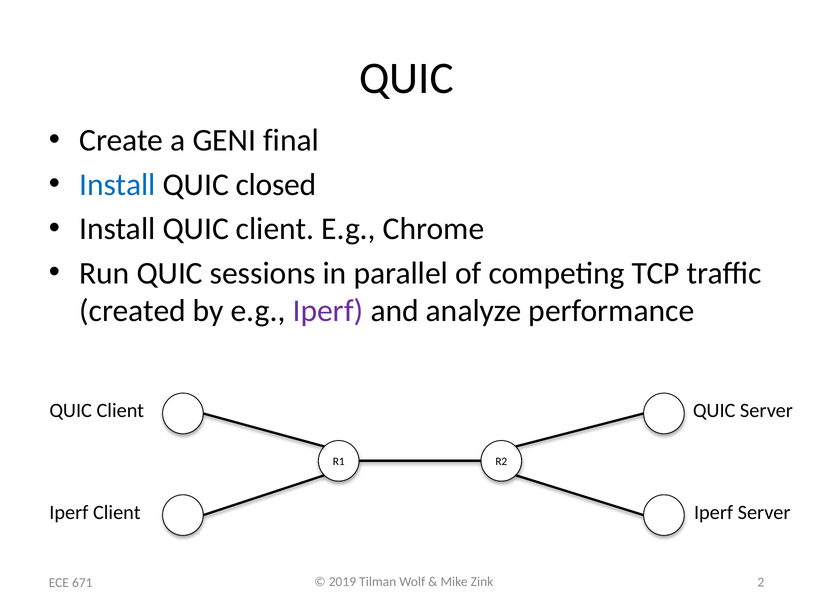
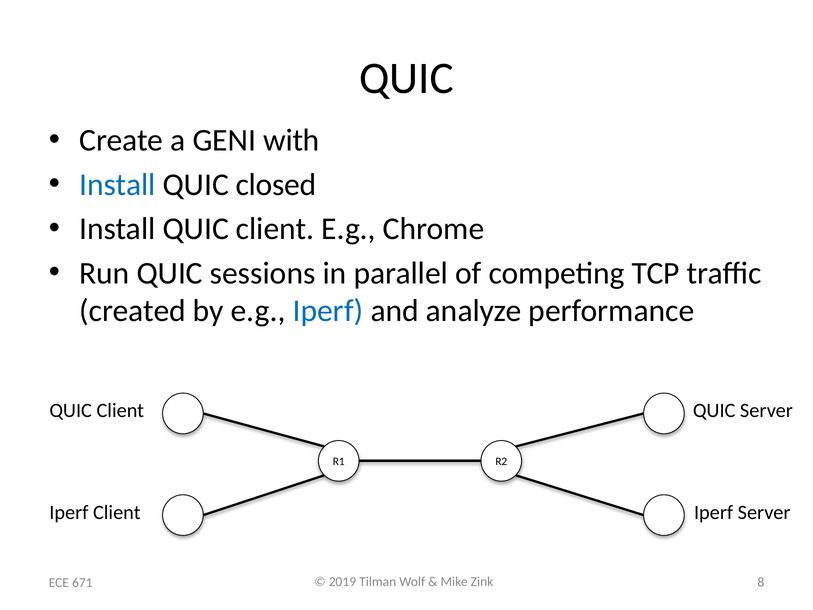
final: final -> with (291, 140)
Iperf colour: purple -> blue (328, 311)
2: 2 -> 8 (761, 582)
